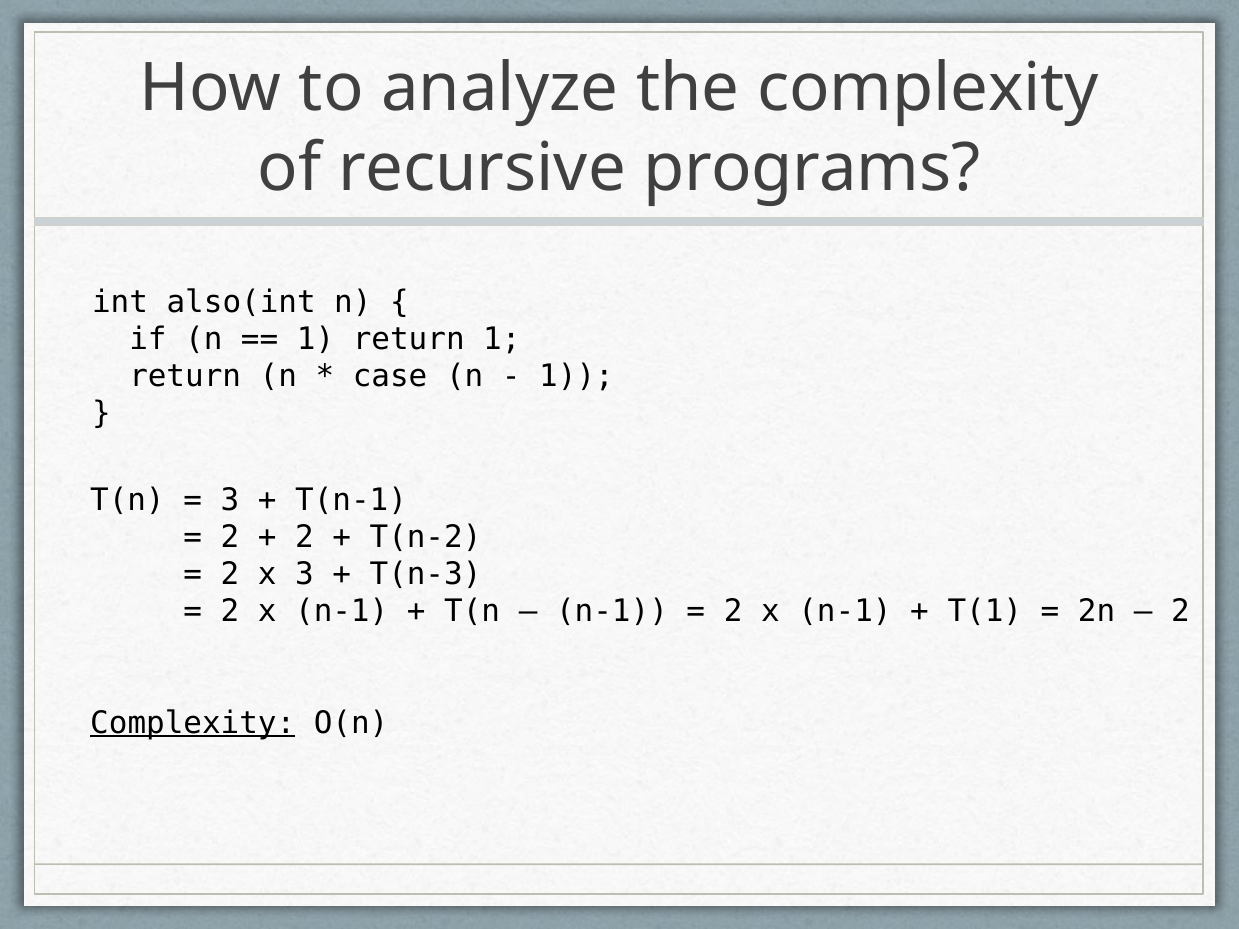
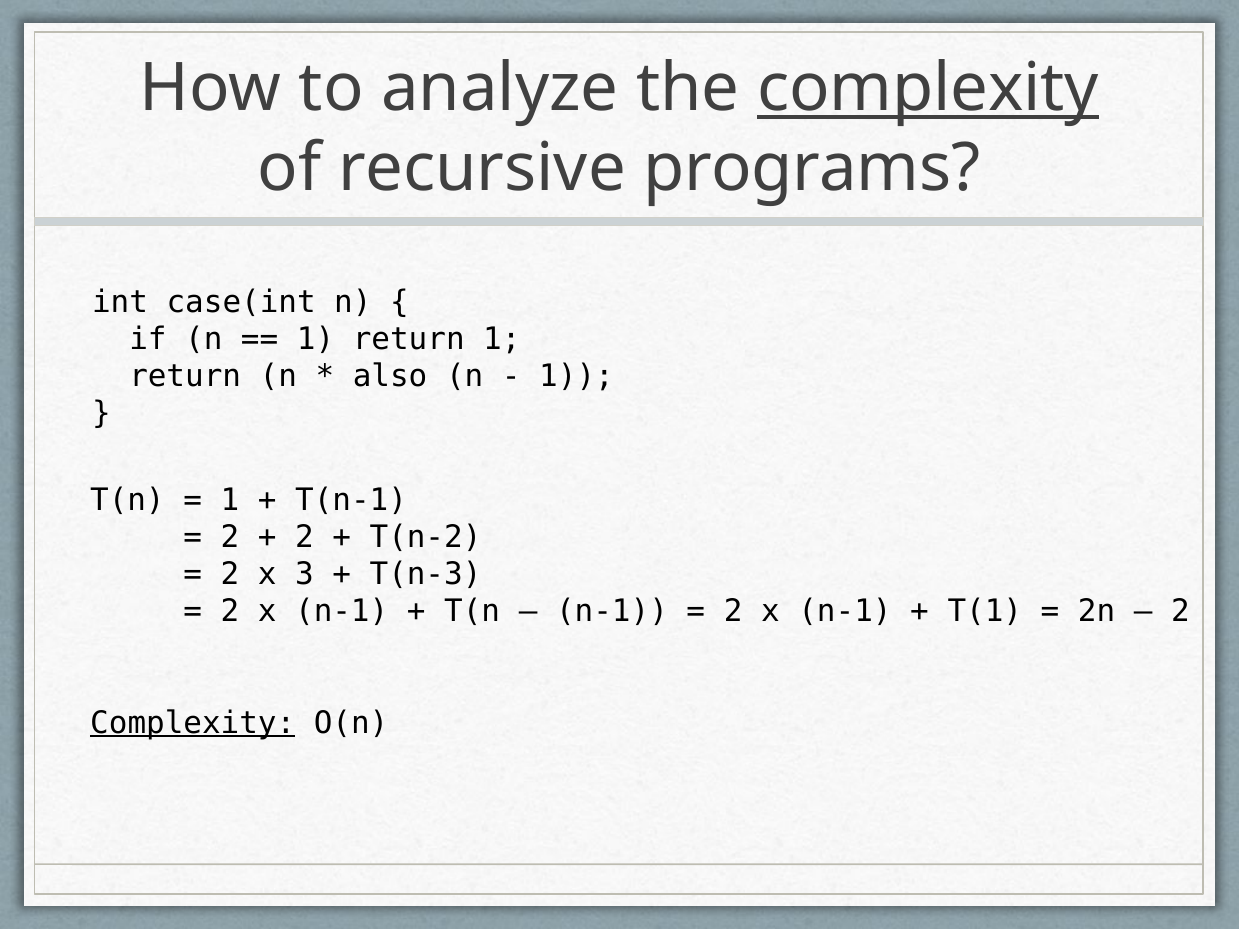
complexity underline: none -> present (928, 88)
also(int: also(int -> case(int (241, 302)
case: case -> also (390, 376)
3: 3 -> 1 (230, 500)
